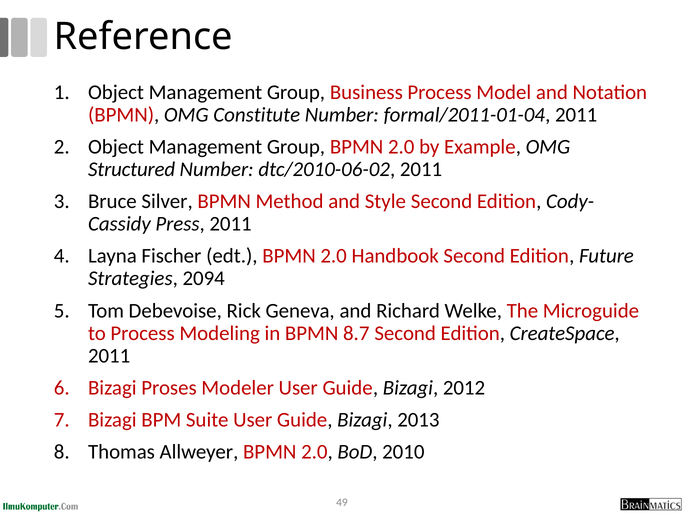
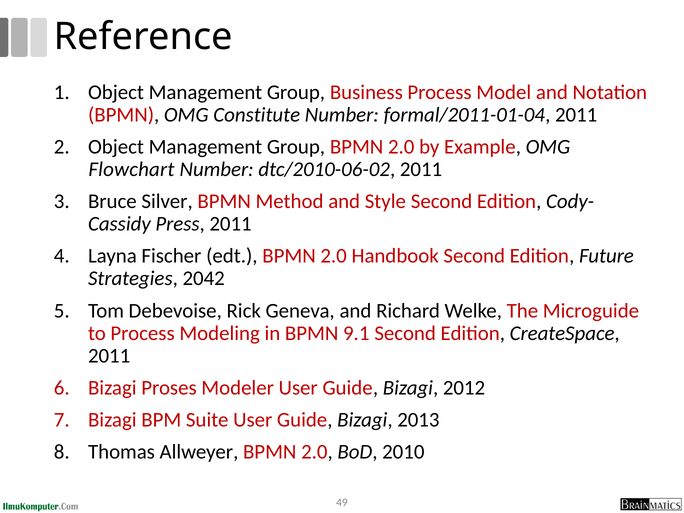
Structured: Structured -> Flowchart (131, 169)
2094: 2094 -> 2042 (204, 279)
8.7: 8.7 -> 9.1 (356, 333)
